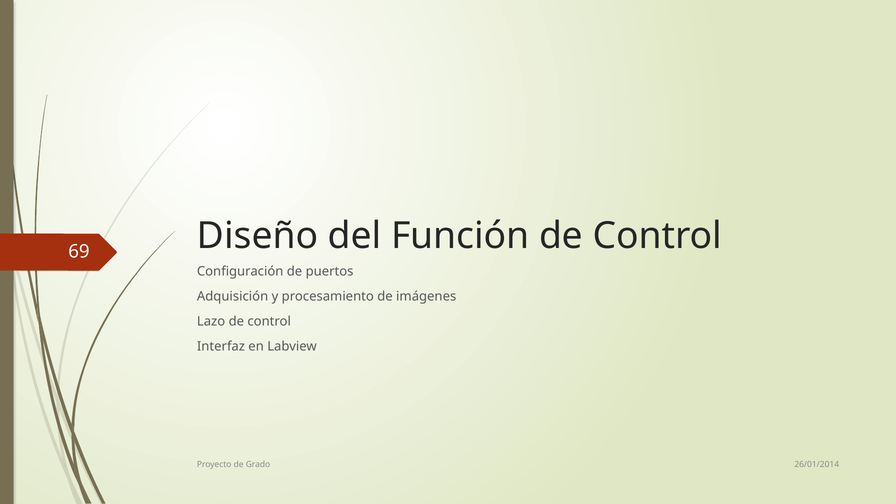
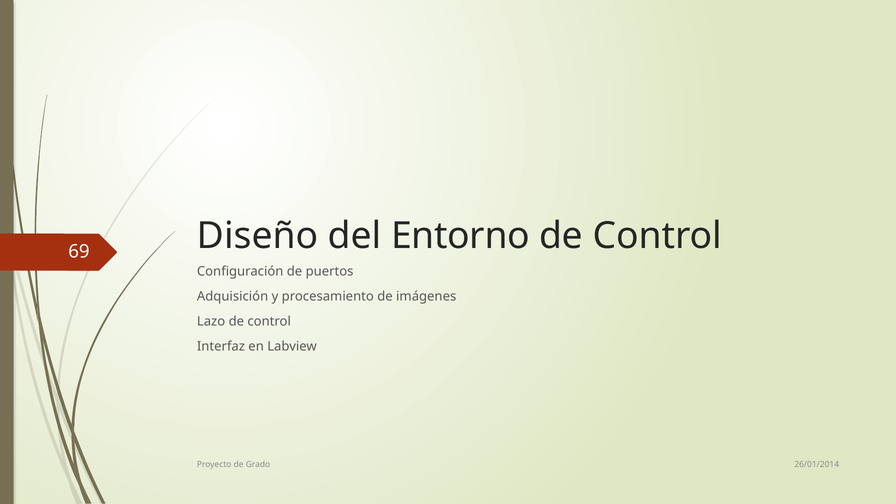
Función: Función -> Entorno (460, 236)
